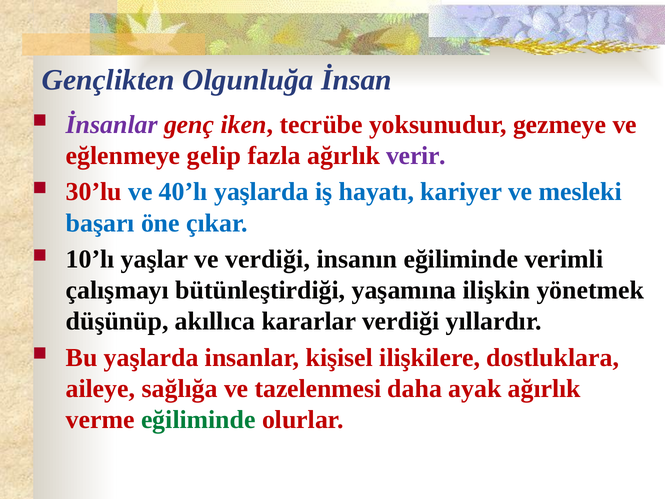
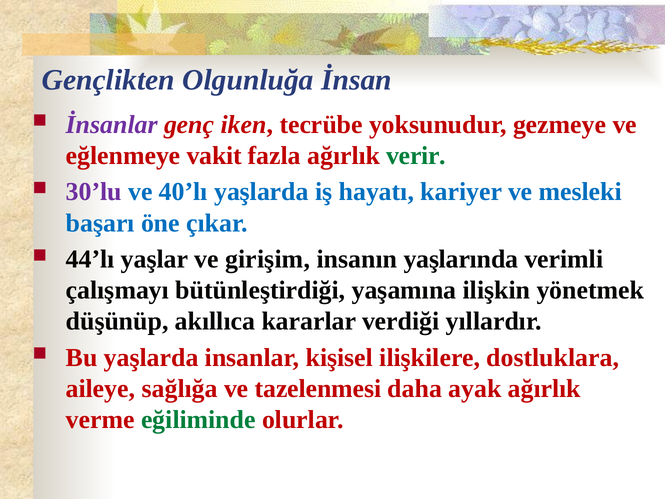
gelip: gelip -> vakit (214, 156)
verir colour: purple -> green (416, 156)
30’lu colour: red -> purple (94, 192)
10’lı: 10’lı -> 44’lı (90, 259)
ve verdiği: verdiği -> girişim (268, 259)
insanın eğiliminde: eğiliminde -> yaşlarında (461, 259)
